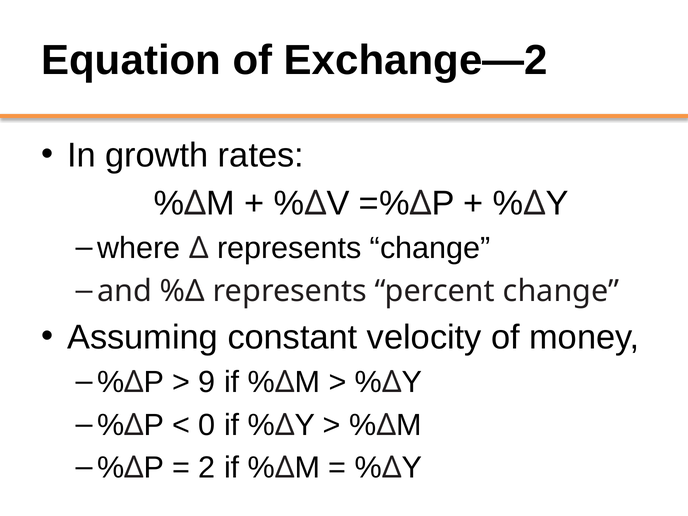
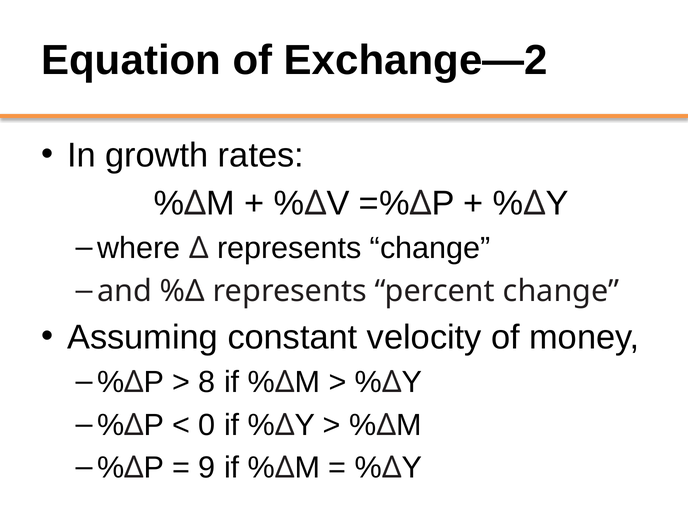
9: 9 -> 8 (207, 382)
2: 2 -> 9 (207, 468)
